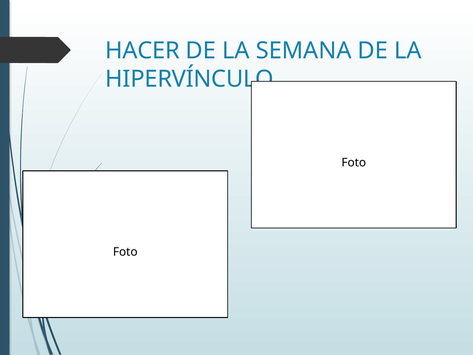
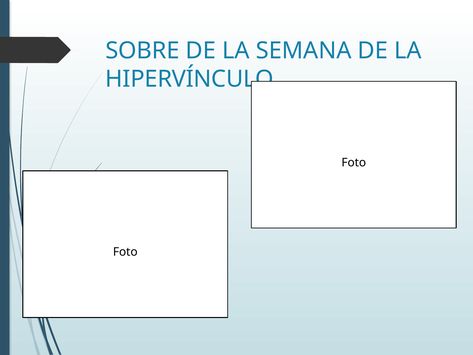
HACER: HACER -> SOBRE (142, 51)
